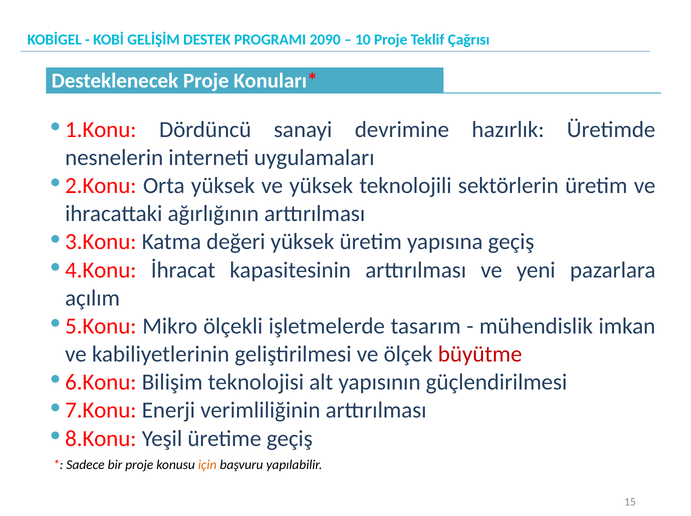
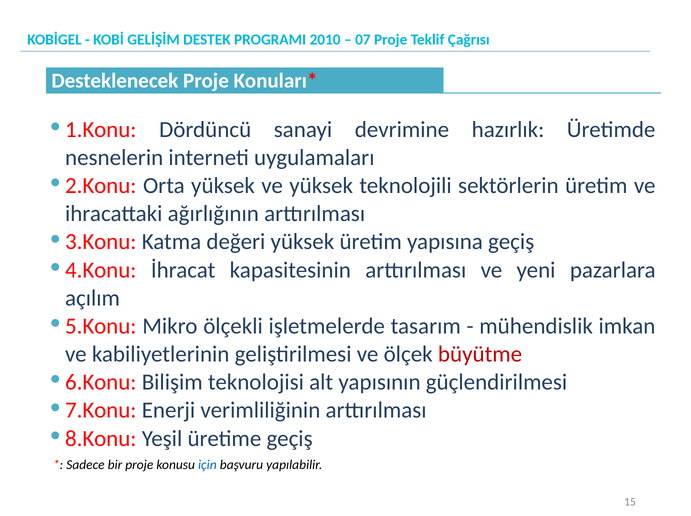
2090: 2090 -> 2010 (325, 39)
10: 10 -> 07 (363, 39)
için colour: orange -> blue (207, 465)
